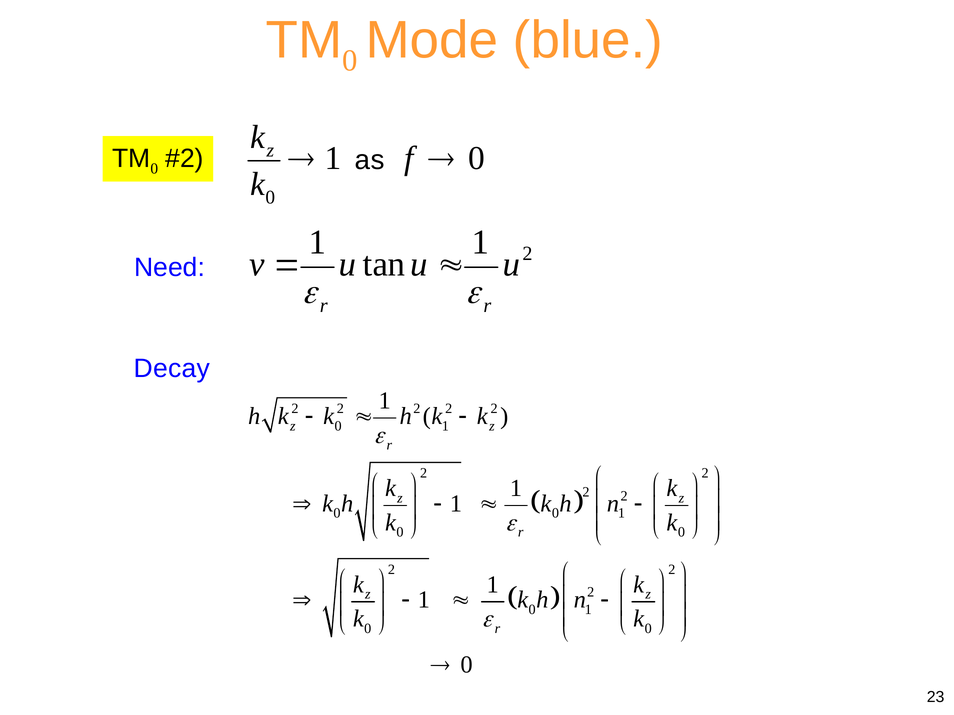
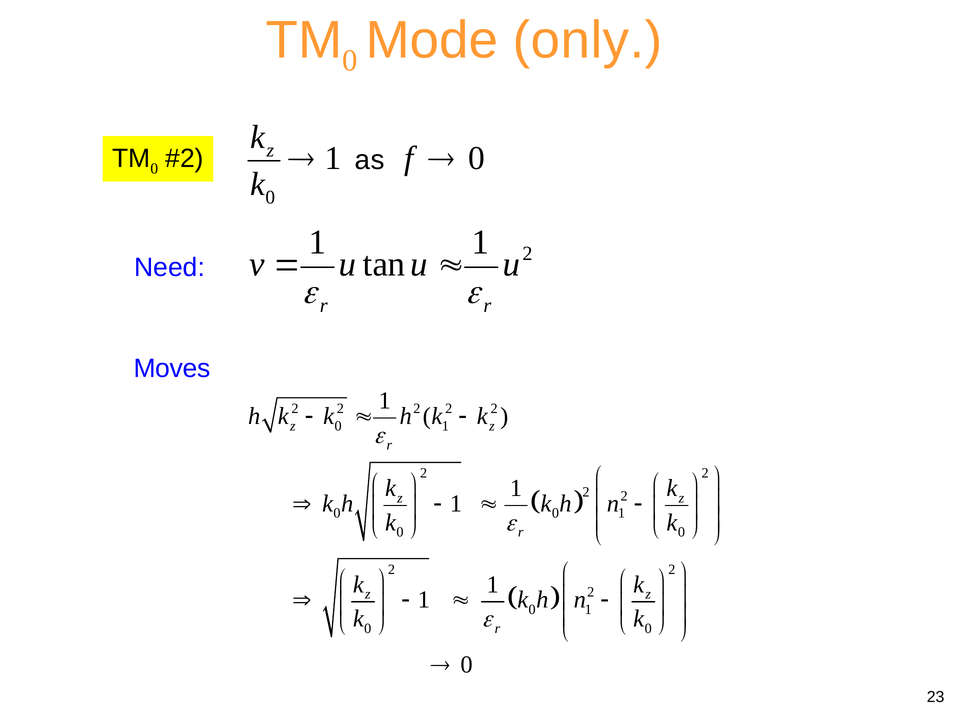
blue: blue -> only (588, 40)
Decay: Decay -> Moves (172, 369)
